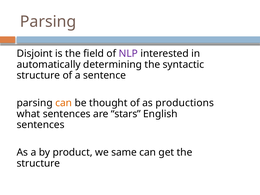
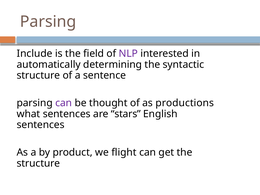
Disjoint: Disjoint -> Include (35, 54)
can colour: orange -> purple (64, 103)
same: same -> flight (124, 152)
